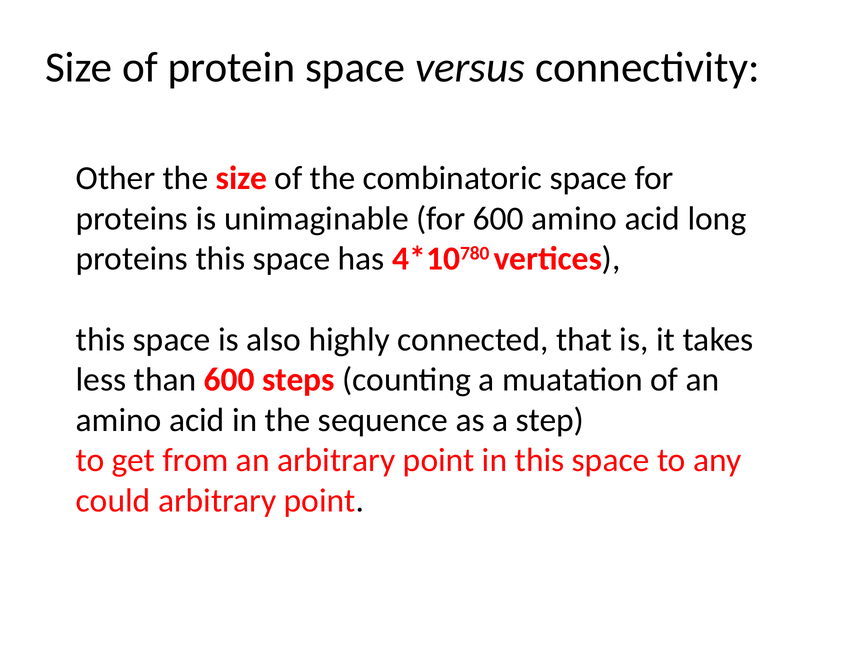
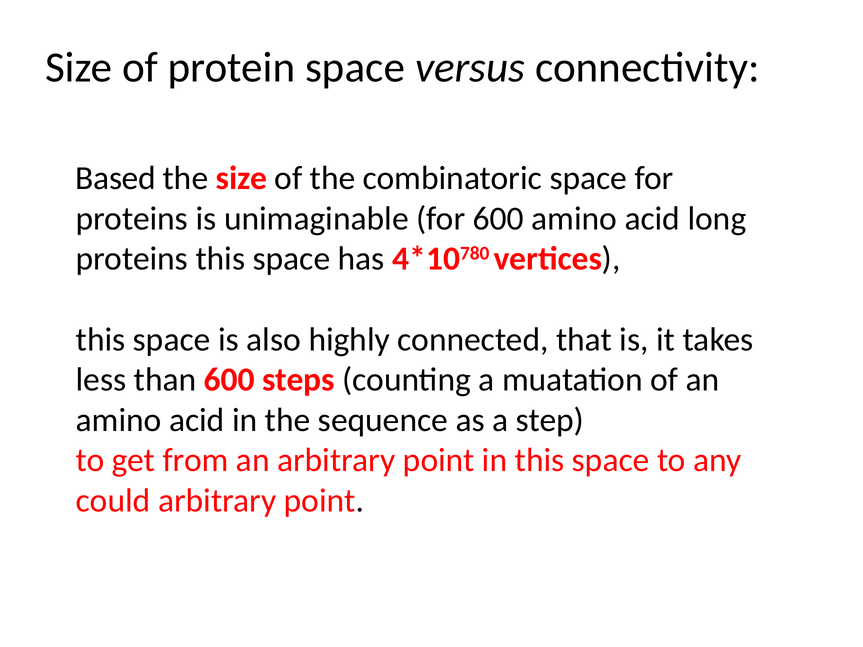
Other: Other -> Based (116, 178)
